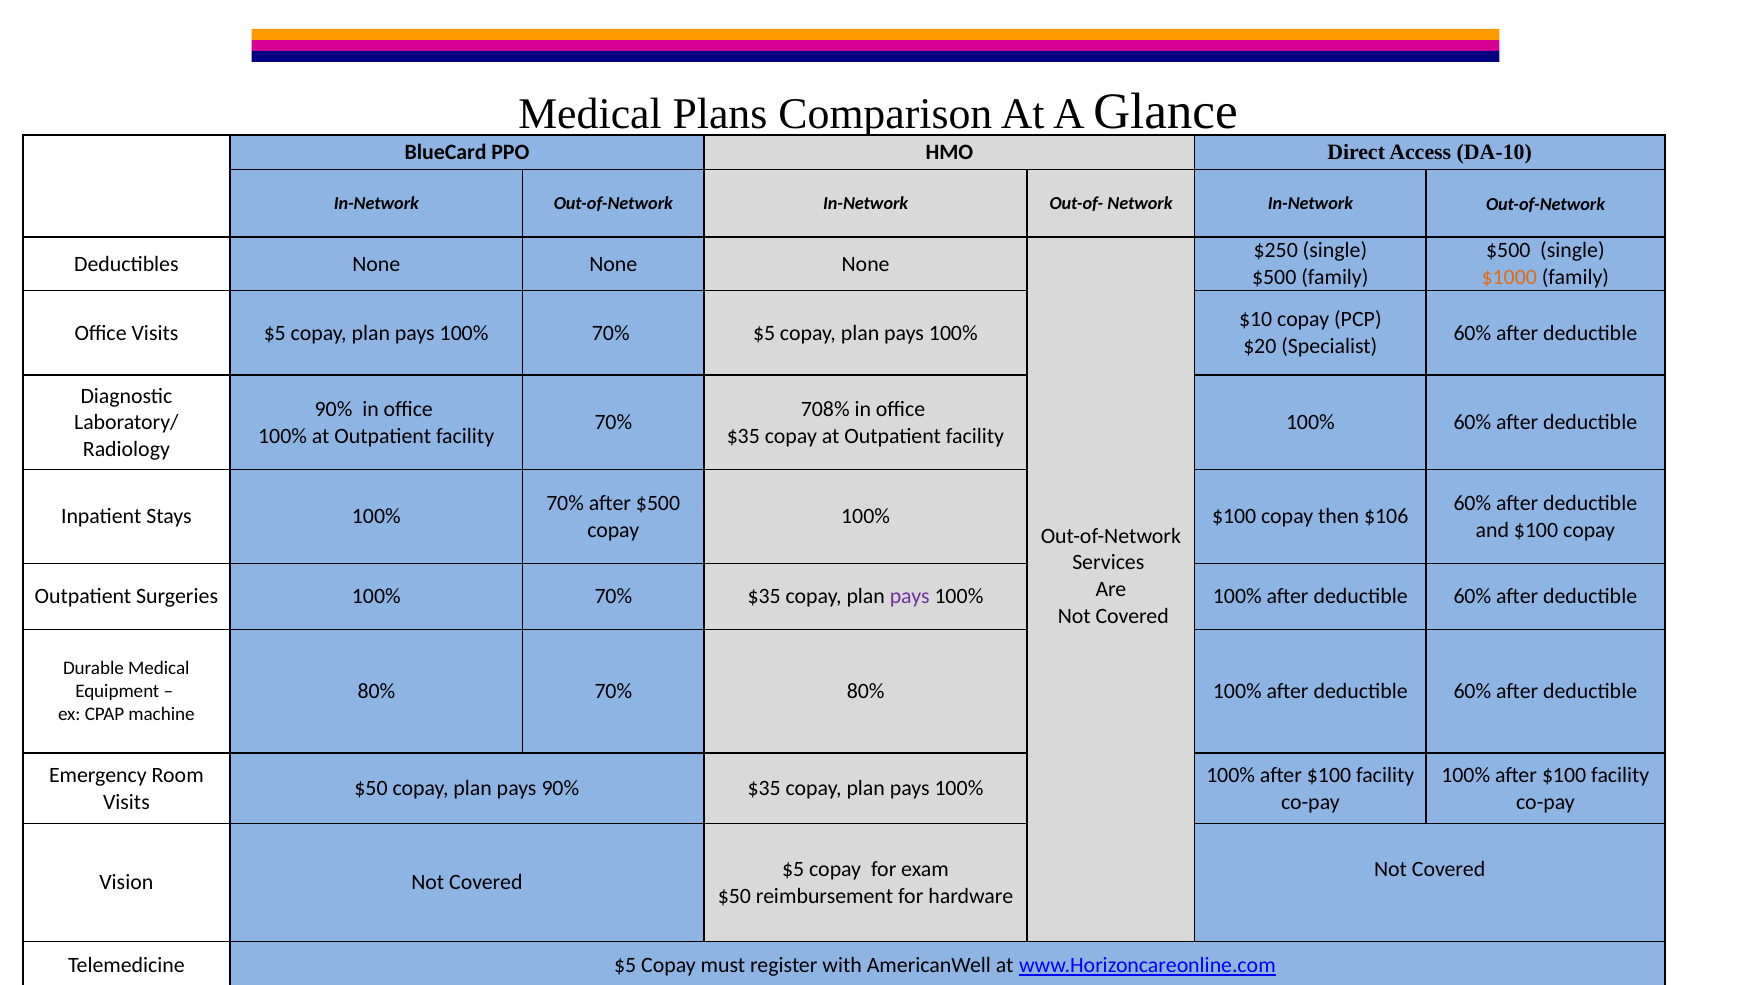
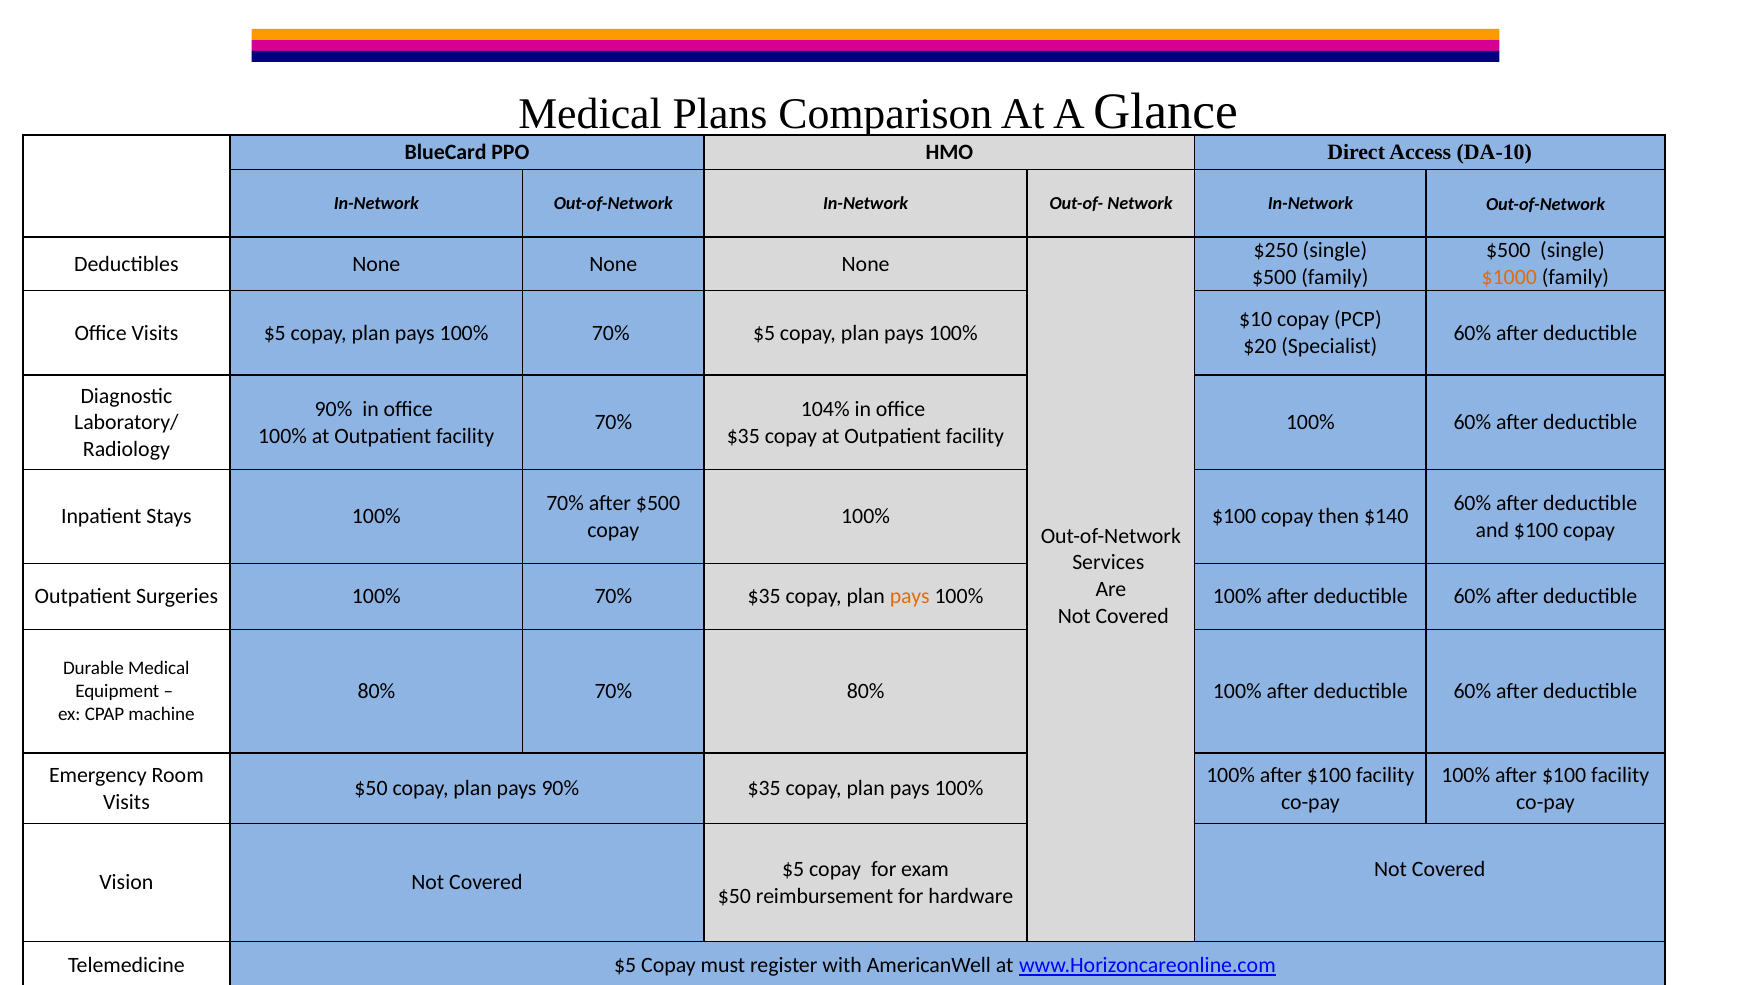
708%: 708% -> 104% (825, 409)
$106: $106 -> $140 (1386, 517)
pays colour: purple -> orange (910, 597)
